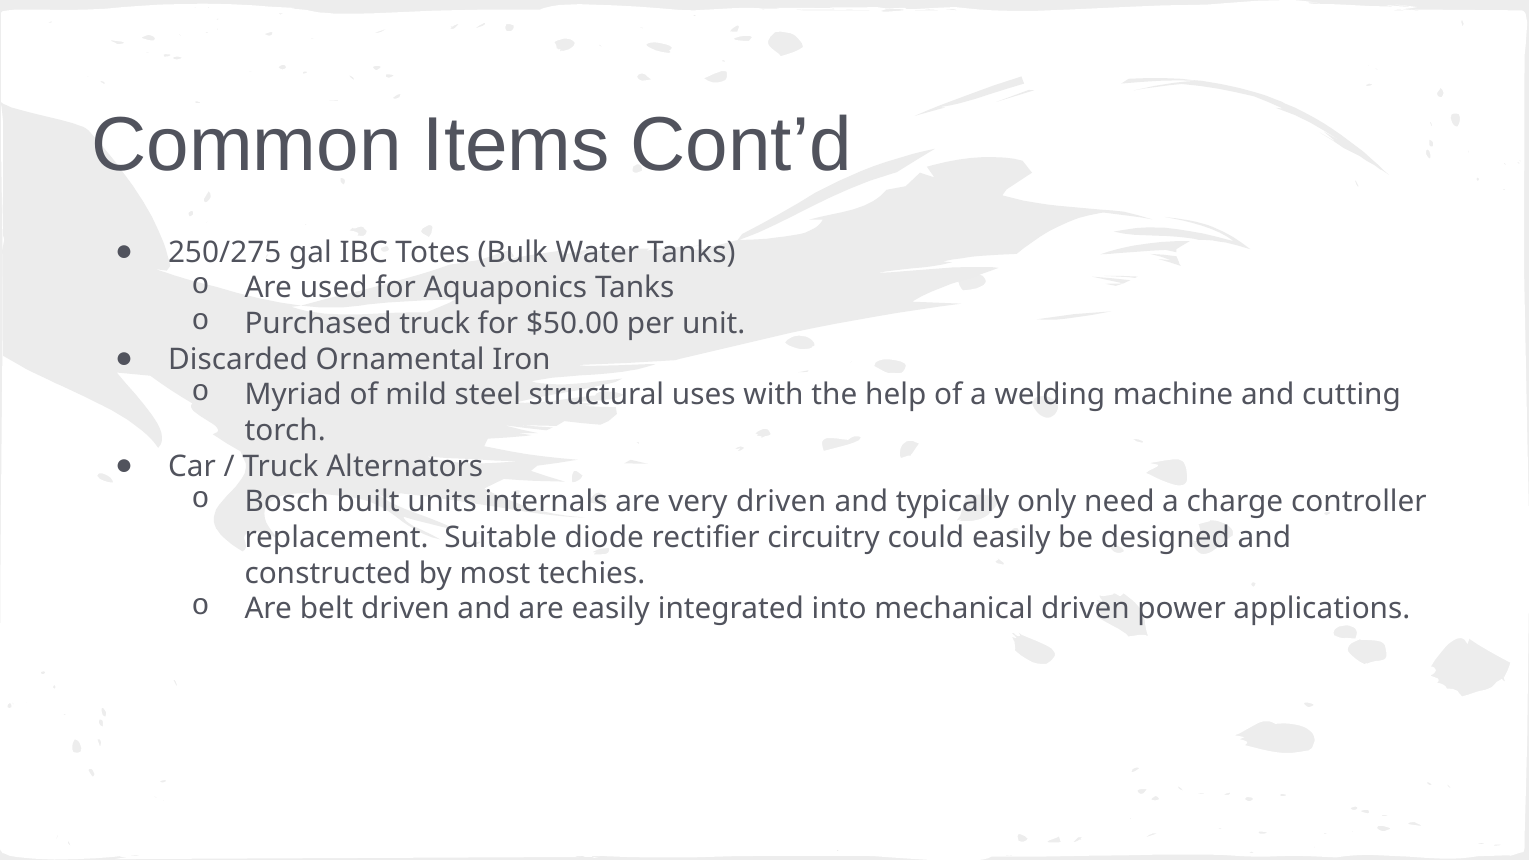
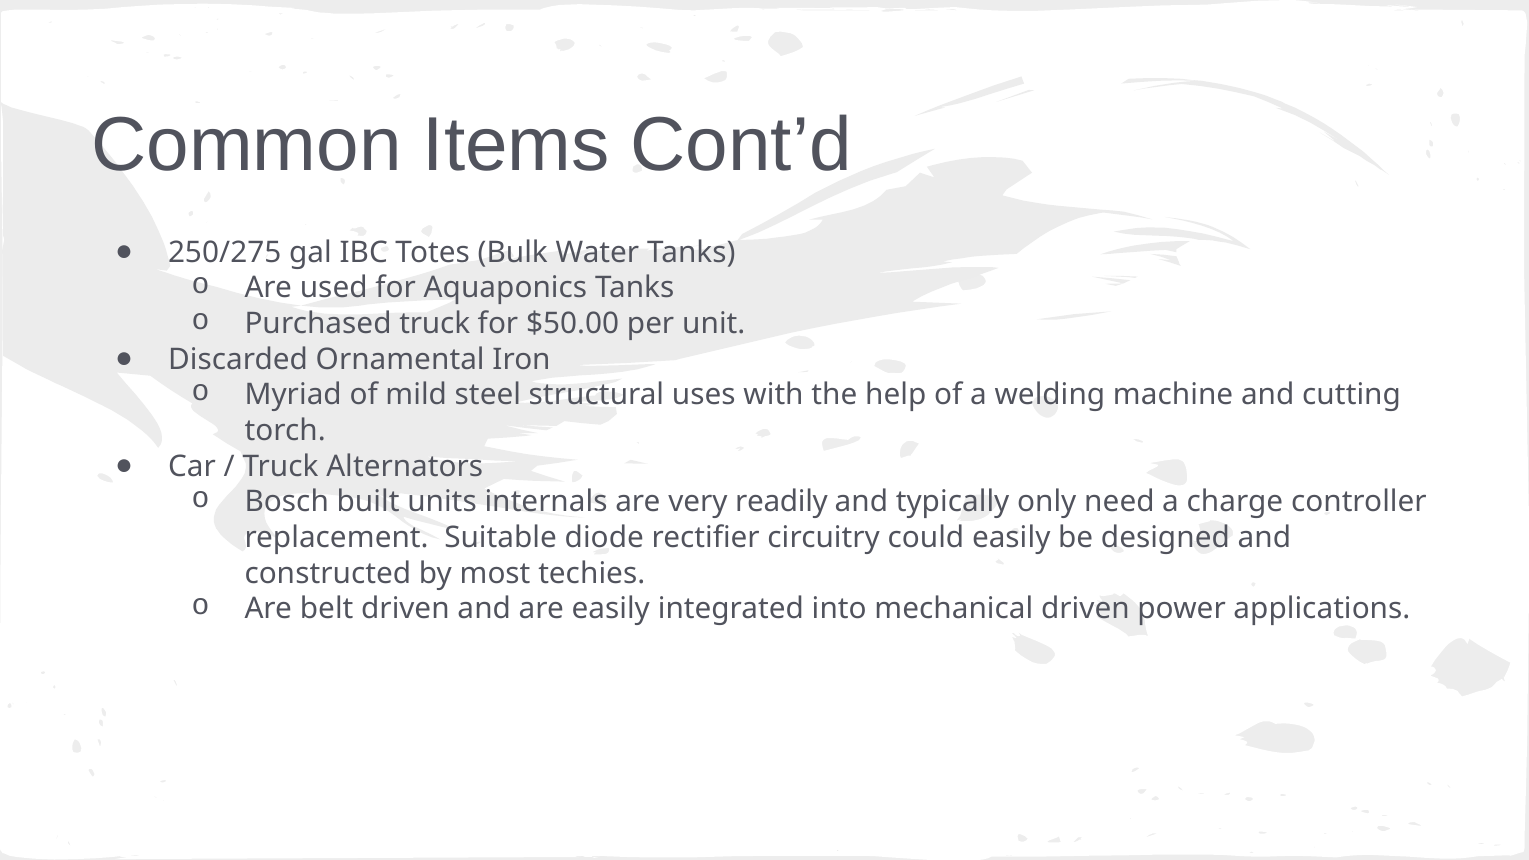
very driven: driven -> readily (781, 502)
